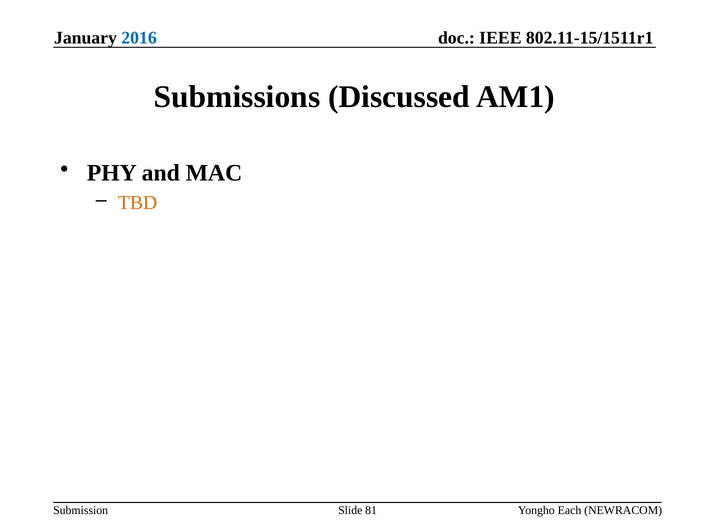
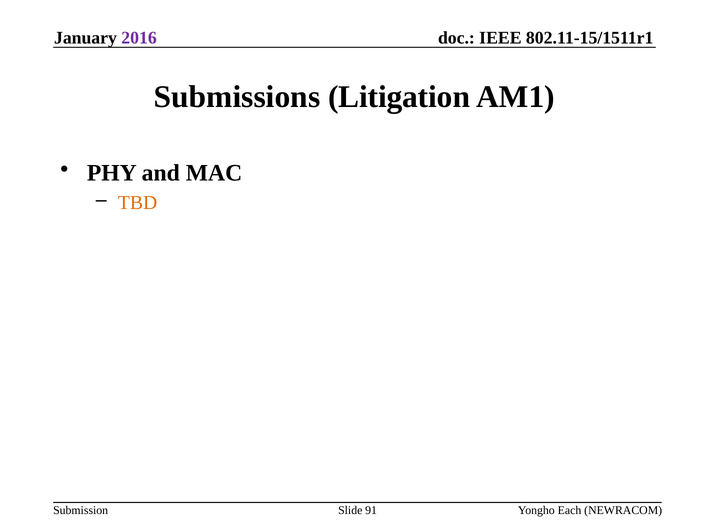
2016 colour: blue -> purple (139, 38)
Discussed: Discussed -> Litigation (399, 97)
81: 81 -> 91 (371, 510)
